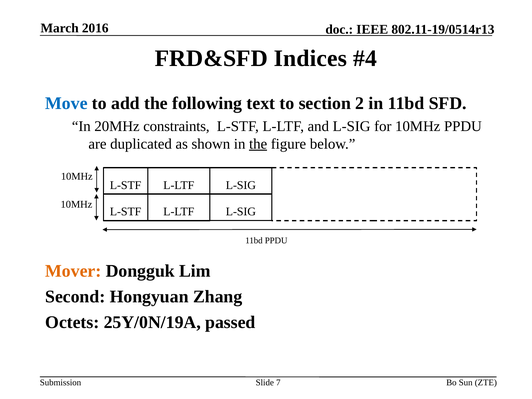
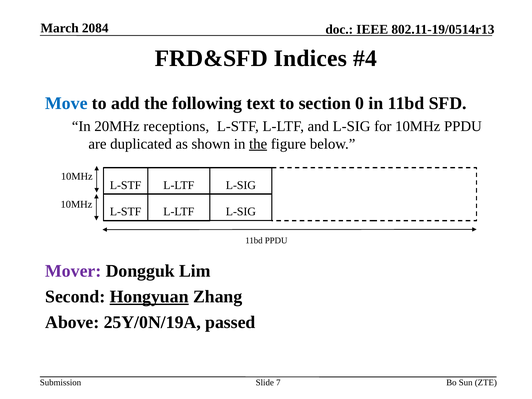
2016: 2016 -> 2084 (95, 28)
2: 2 -> 0 (360, 103)
constraints: constraints -> receptions (176, 126)
Mover colour: orange -> purple (73, 271)
Hongyuan underline: none -> present (149, 297)
Octets: Octets -> Above (72, 322)
